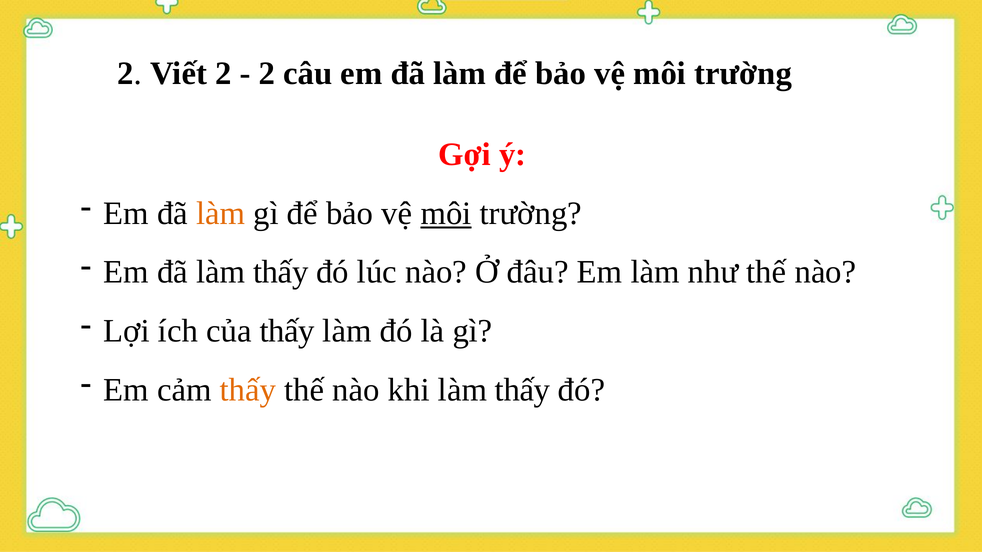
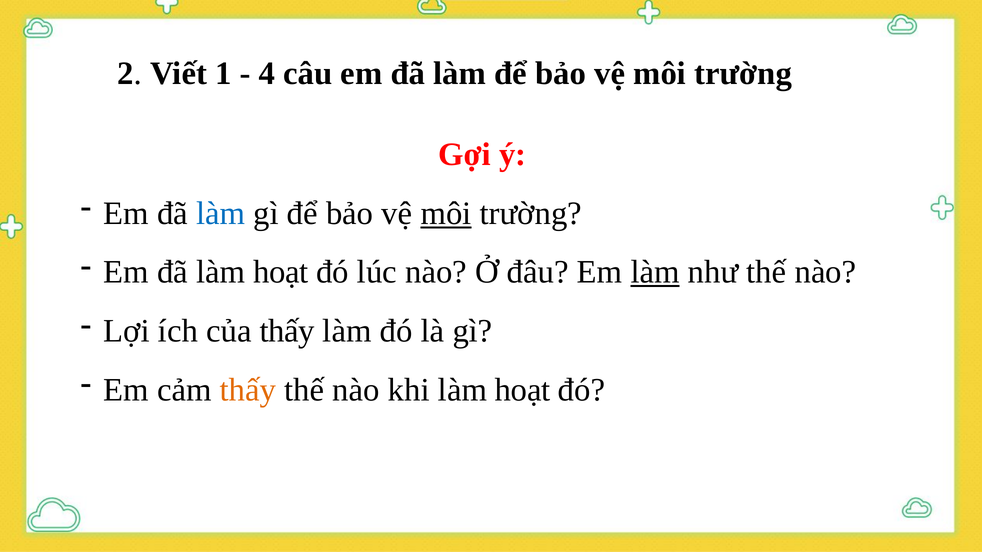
Viết 2: 2 -> 1 (223, 74)
2: 2 -> 4 (267, 74)
làm colour: orange -> blue (221, 213)
đã làm thấy: thấy -> hoạt (281, 272)
làm underline: none -> present (655, 272)
khi làm thấy: thấy -> hoạt (523, 390)
